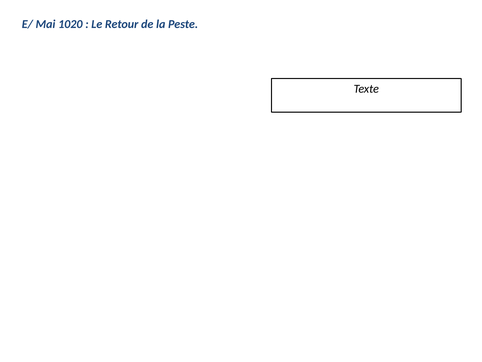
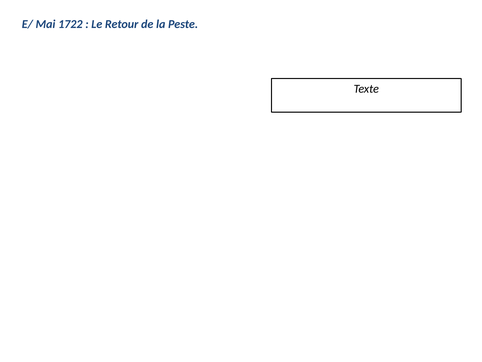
1020: 1020 -> 1722 (70, 24)
